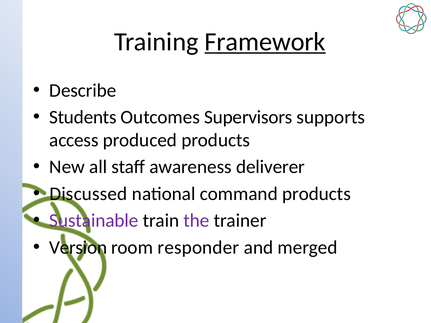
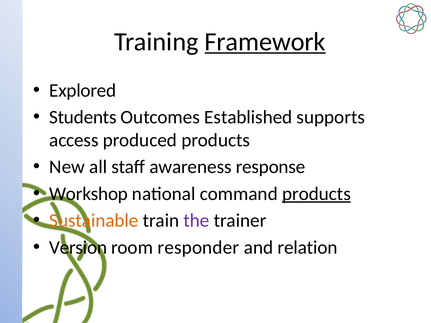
Describe: Describe -> Explored (83, 90)
Supervisors: Supervisors -> Established (248, 117)
deliverer: deliverer -> response (271, 167)
Discussed: Discussed -> Workshop (89, 194)
products underline: none -> present (316, 194)
Sustainable colour: purple -> orange (94, 221)
merged: merged -> relation (308, 248)
